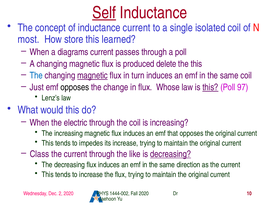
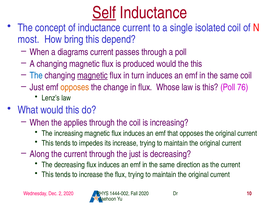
store: store -> bring (74, 39)
learned: learned -> depend (119, 39)
produced delete: delete -> would (166, 64)
opposes colour: black -> orange (75, 87)
this underline: present -> none (210, 87)
97: 97 -> 76 (243, 87)
electric: electric -> applies (76, 122)
Class: Class -> Along (39, 153)
the like: like -> just (135, 153)
decreasing underline: present -> none (171, 153)
